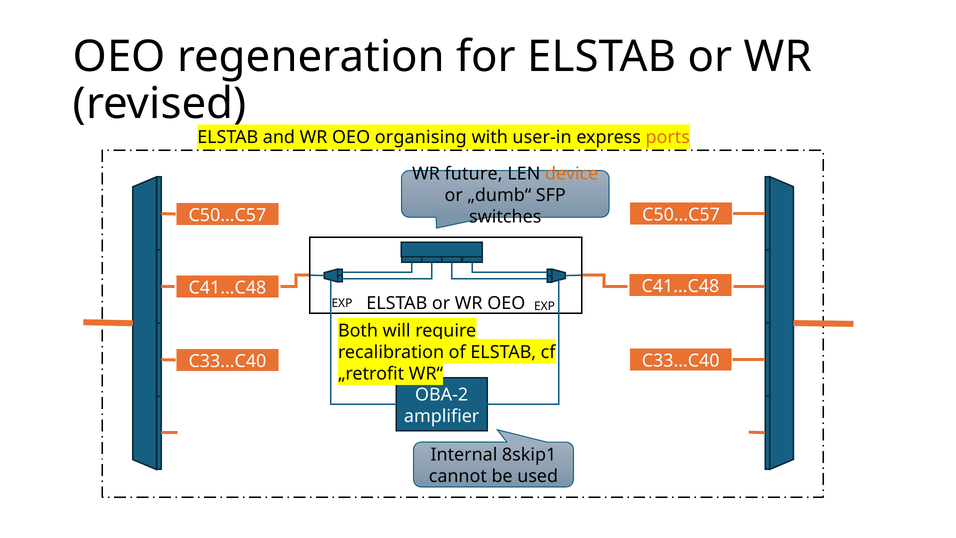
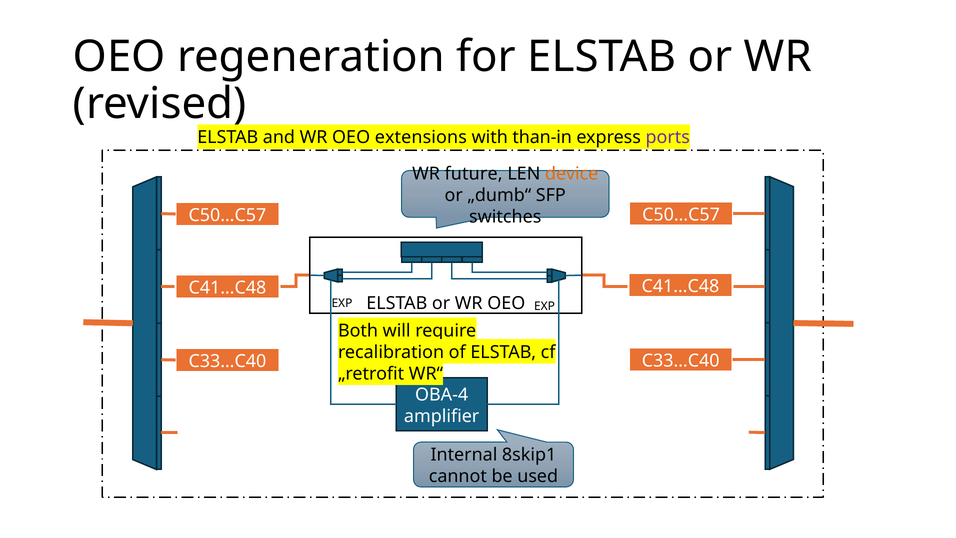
organising: organising -> extensions (421, 137)
user-in: user-in -> than-in (542, 137)
ports colour: orange -> purple (668, 137)
OBA-2: OBA-2 -> OBA-4 (442, 395)
